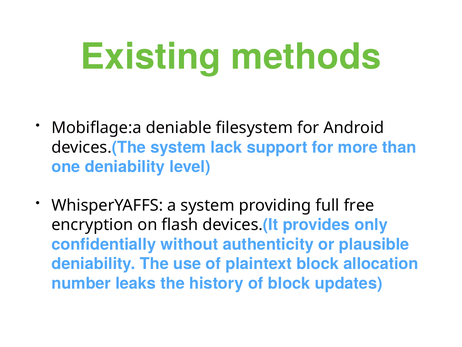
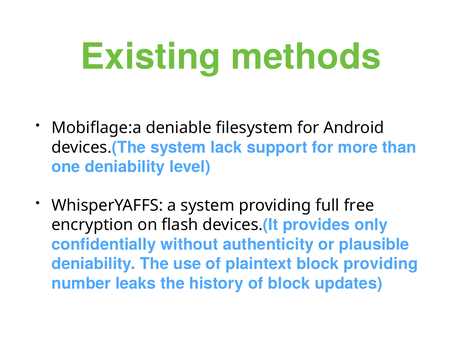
block allocation: allocation -> providing (381, 263)
